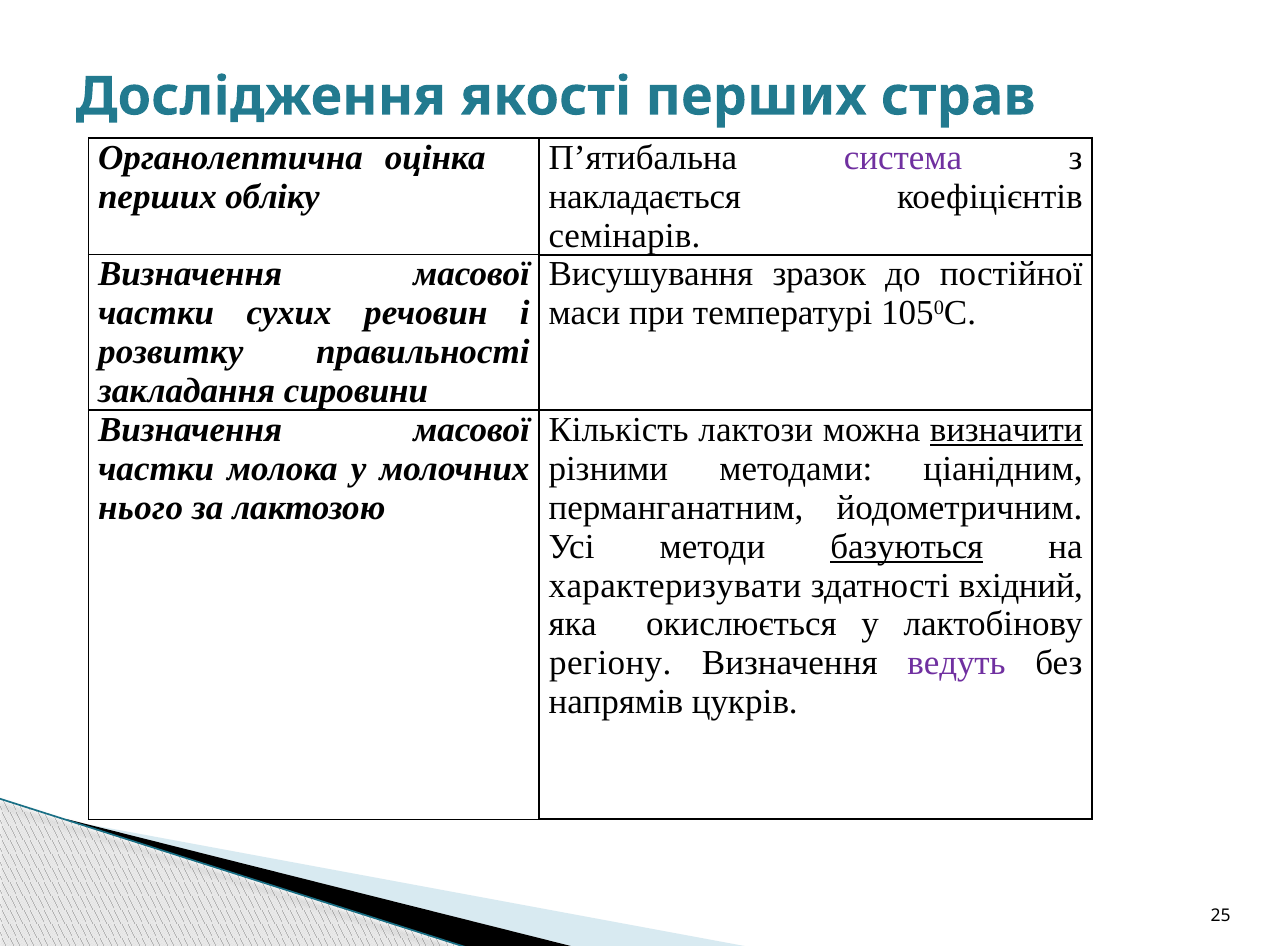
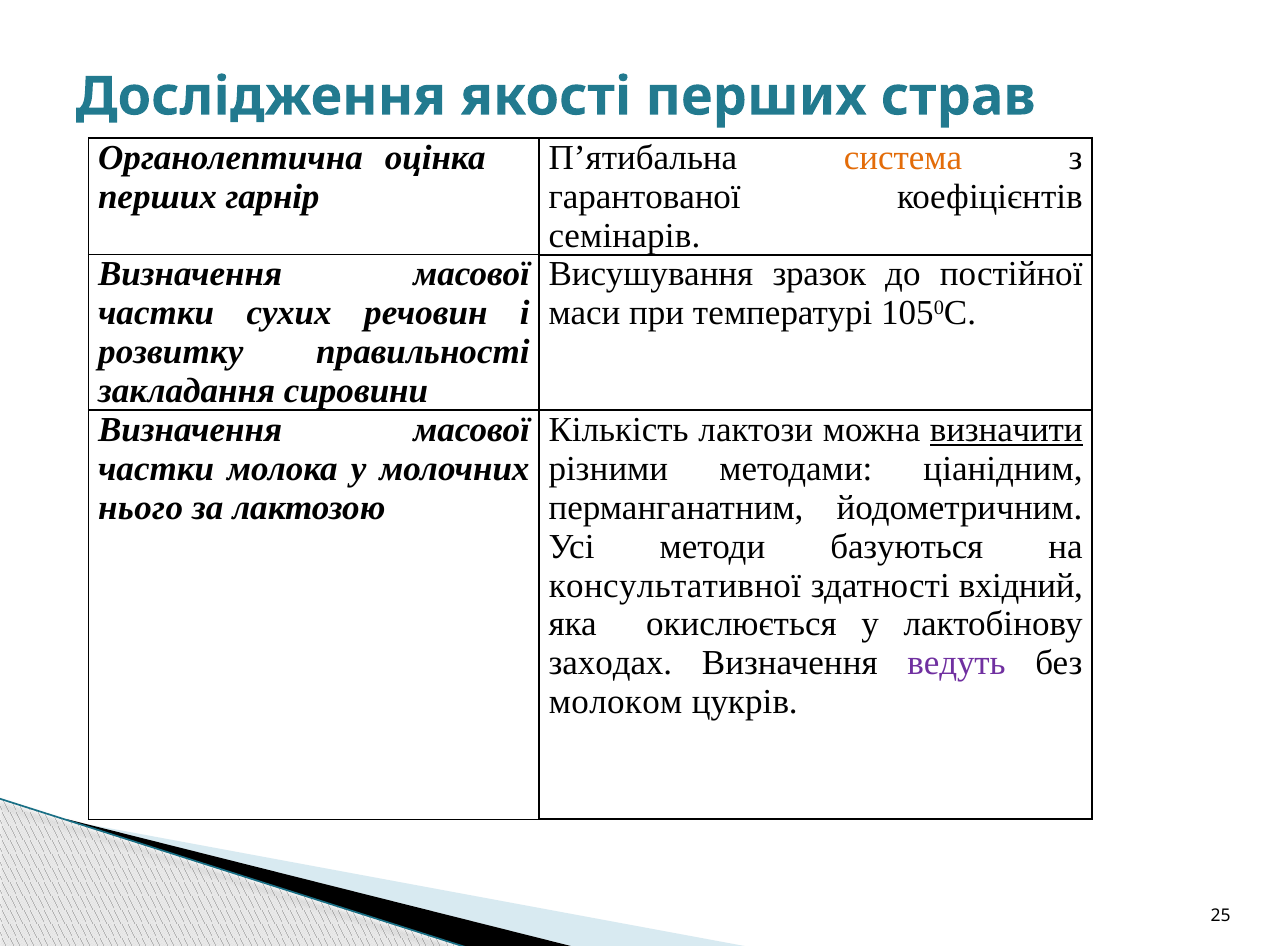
система colour: purple -> orange (903, 158)
обліку: обліку -> гарнір (272, 197)
накладається: накладається -> гарантованої (645, 197)
базуються underline: present -> none (907, 547)
характеризувати: характеризувати -> консультативної (675, 585)
регіону: регіону -> заходах (610, 663)
напрямів: напрямів -> молоком (616, 702)
